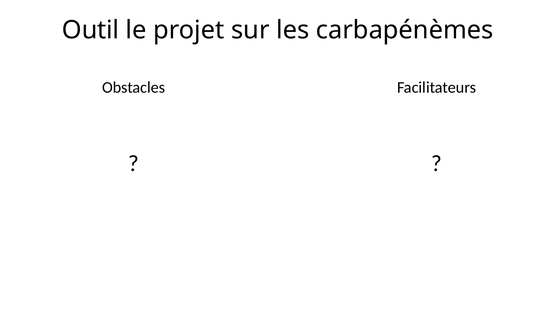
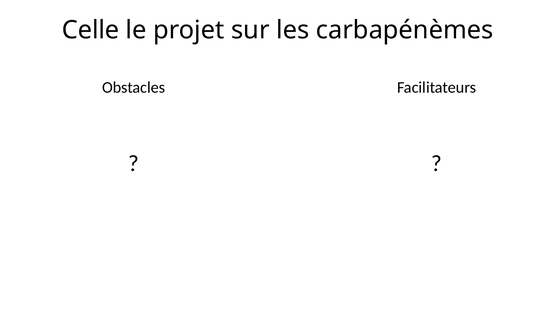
Outil: Outil -> Celle (91, 30)
